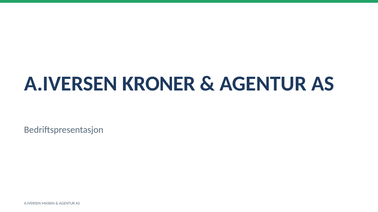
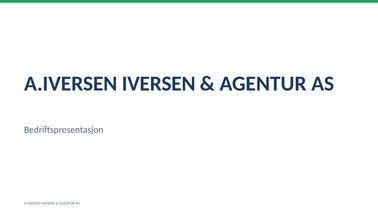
KRONER: KRONER -> IVERSEN (159, 84)
